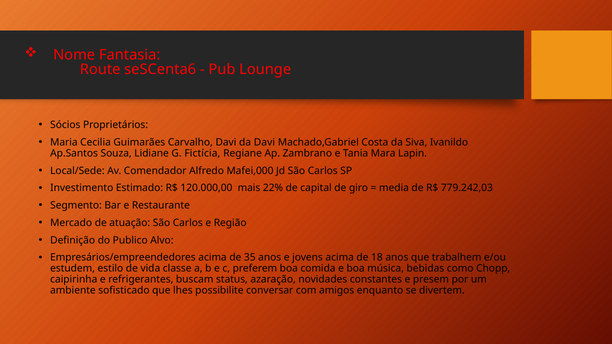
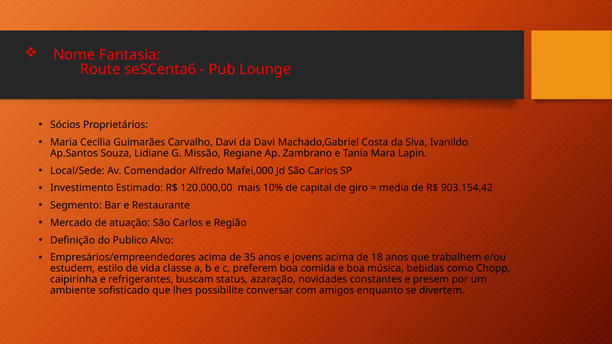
Fictícia: Fictícia -> Missão (202, 153)
22%: 22% -> 10% (273, 188)
779.242,03: 779.242,03 -> 903.154,42 (467, 188)
